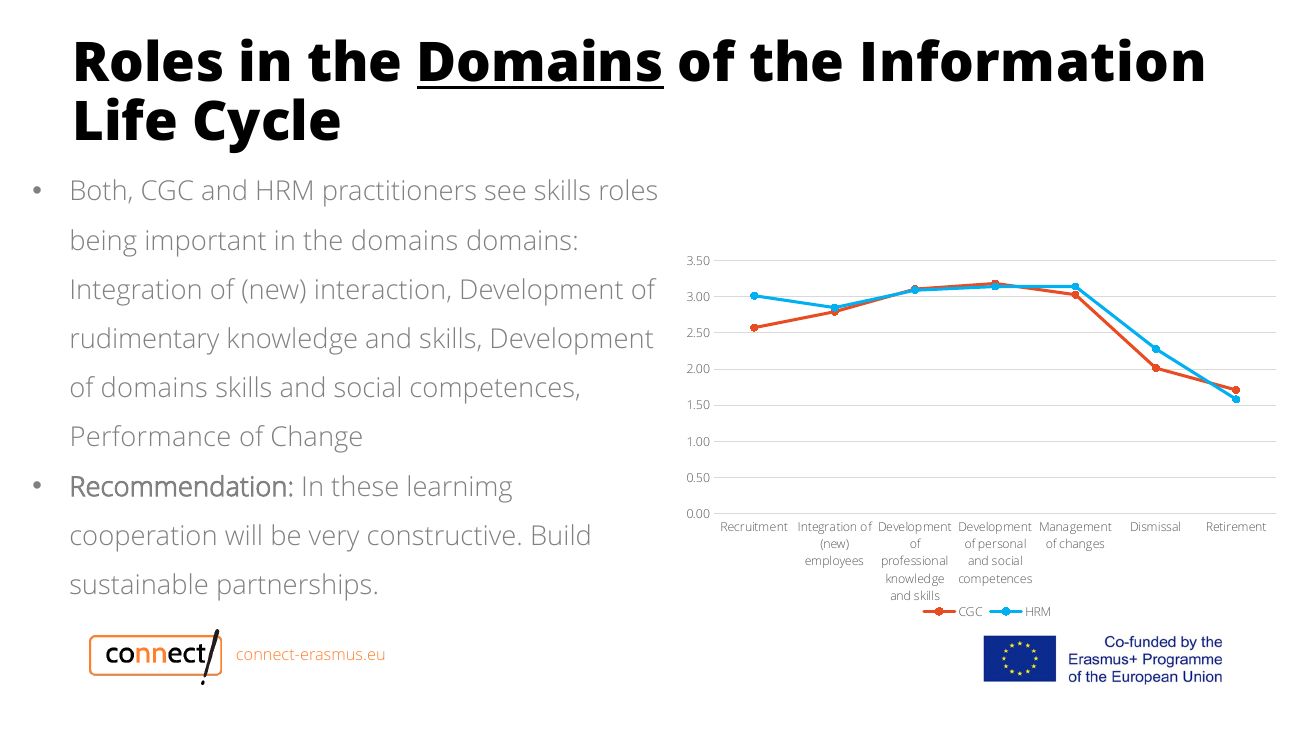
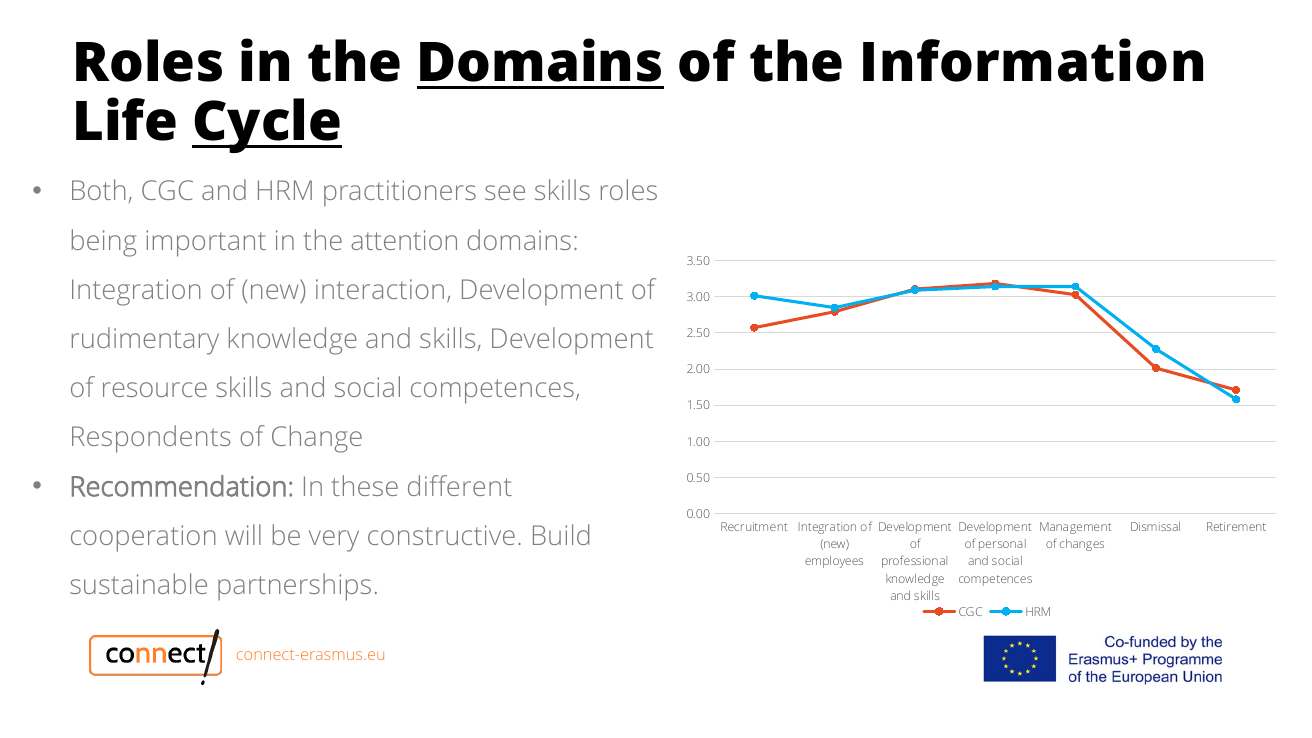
Cycle underline: none -> present (267, 123)
important in the domains: domains -> attention (405, 241)
of domains: domains -> resource (154, 389)
Performance: Performance -> Respondents (151, 438)
learnimg: learnimg -> different (459, 487)
